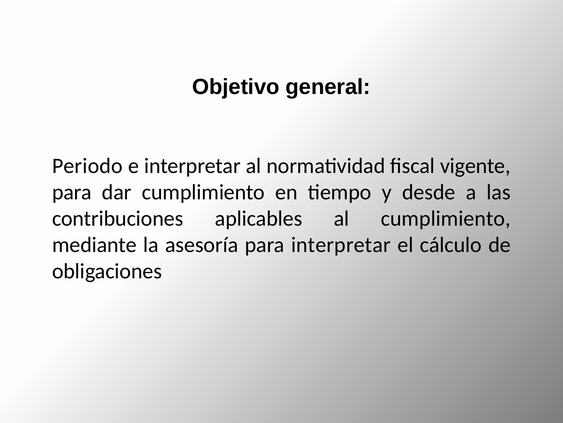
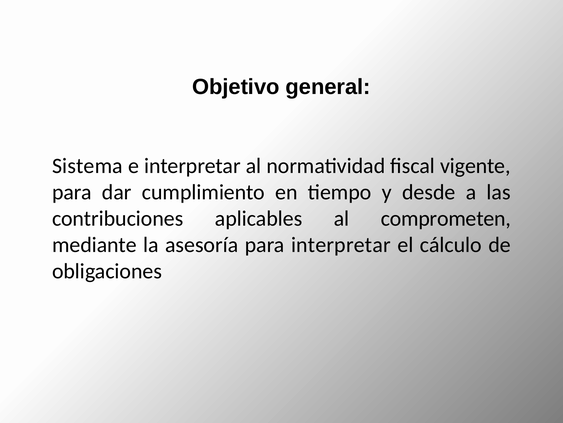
Periodo: Periodo -> Sistema (87, 166)
al cumplimiento: cumplimiento -> comprometen (446, 218)
